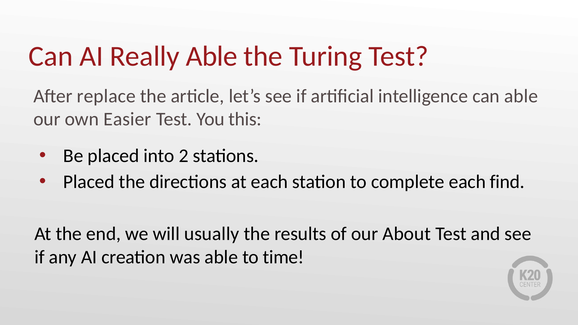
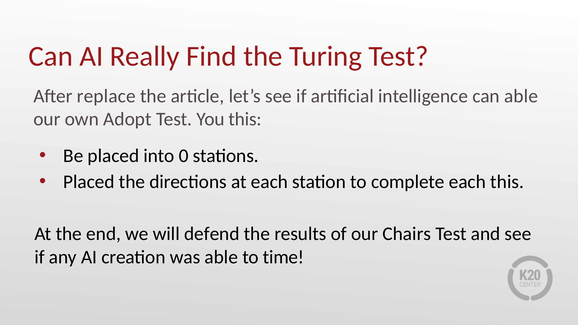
Really Able: Able -> Find (211, 56)
Easier: Easier -> Adopt (127, 119)
2: 2 -> 0 (184, 156)
each find: find -> this (507, 182)
usually: usually -> defend (212, 234)
About: About -> Chairs (407, 234)
